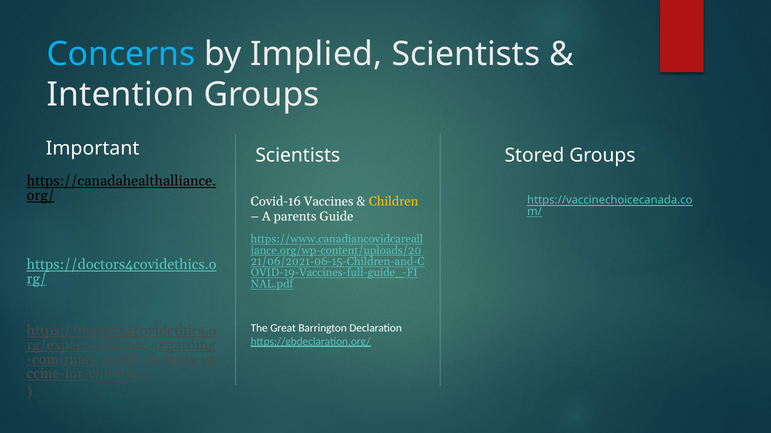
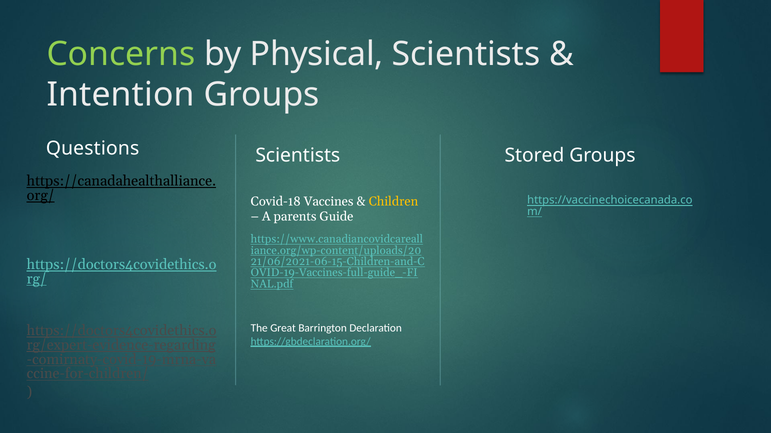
Concerns colour: light blue -> light green (121, 54)
Implied: Implied -> Physical (317, 54)
Important: Important -> Questions (93, 149)
Covid-16: Covid-16 -> Covid-18 (276, 202)
